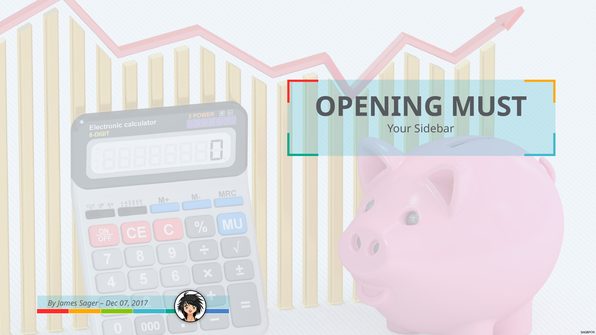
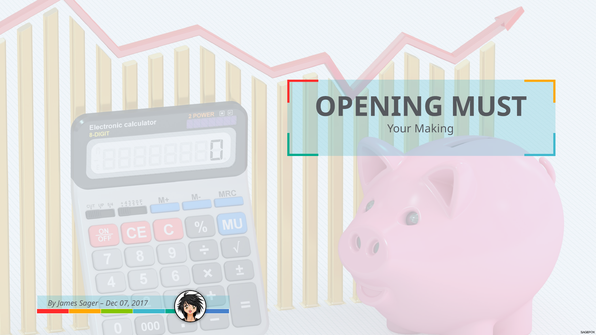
Sidebar: Sidebar -> Making (434, 129)
